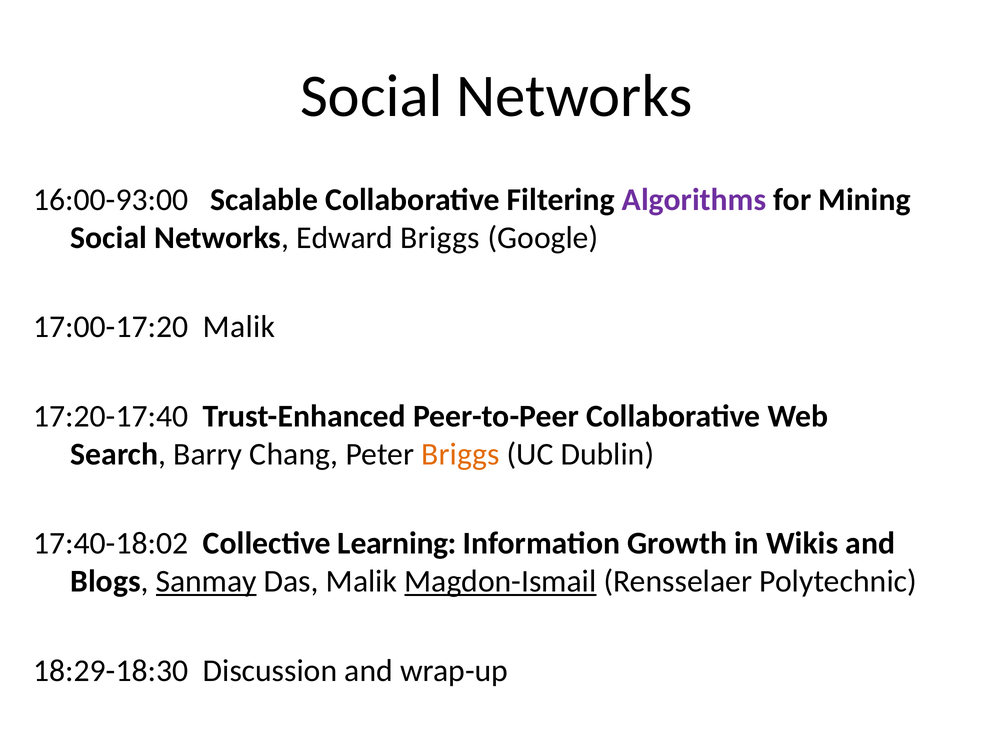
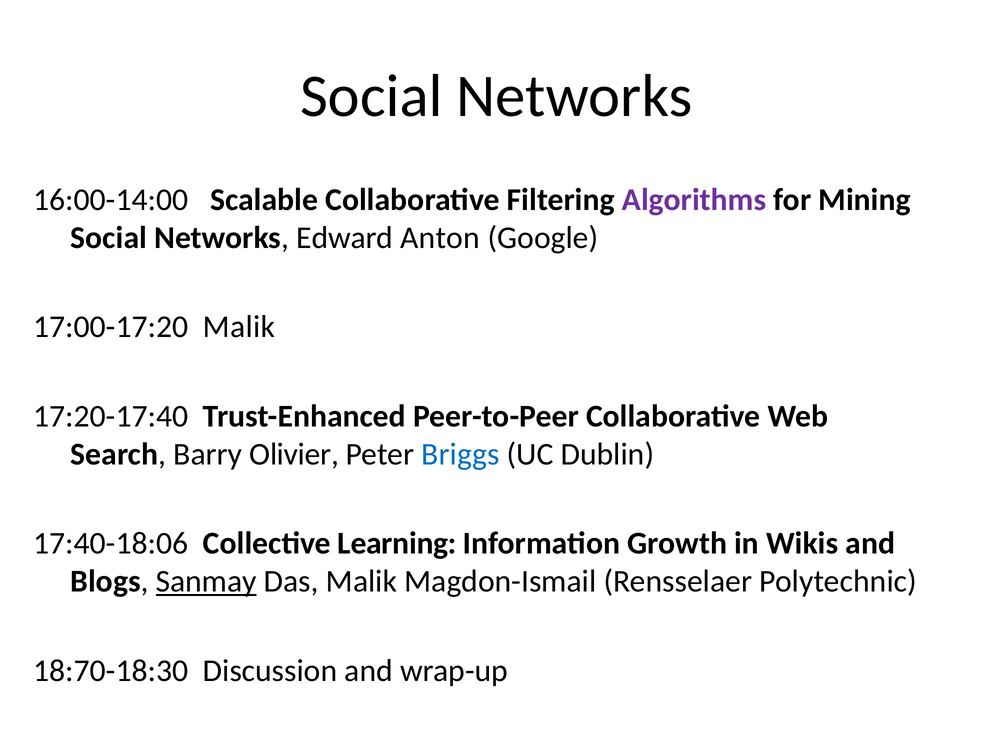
16:00-93:00: 16:00-93:00 -> 16:00-14:00 (111, 200)
Edward Briggs: Briggs -> Anton (440, 238)
Chang: Chang -> Olivier (294, 455)
Briggs colour: orange -> blue (460, 455)
17:40-18:02: 17:40-18:02 -> 17:40-18:06 (111, 544)
Magdon-Ismail underline: present -> none (500, 582)
18:29-18:30: 18:29-18:30 -> 18:70-18:30 (111, 671)
